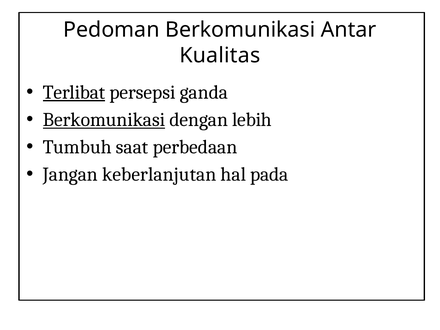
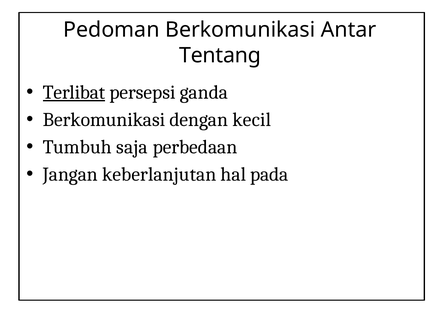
Kualitas: Kualitas -> Tentang (220, 55)
Berkomunikasi underline: present -> none (104, 120)
lebih: lebih -> kecil (252, 120)
saat: saat -> saja (132, 147)
